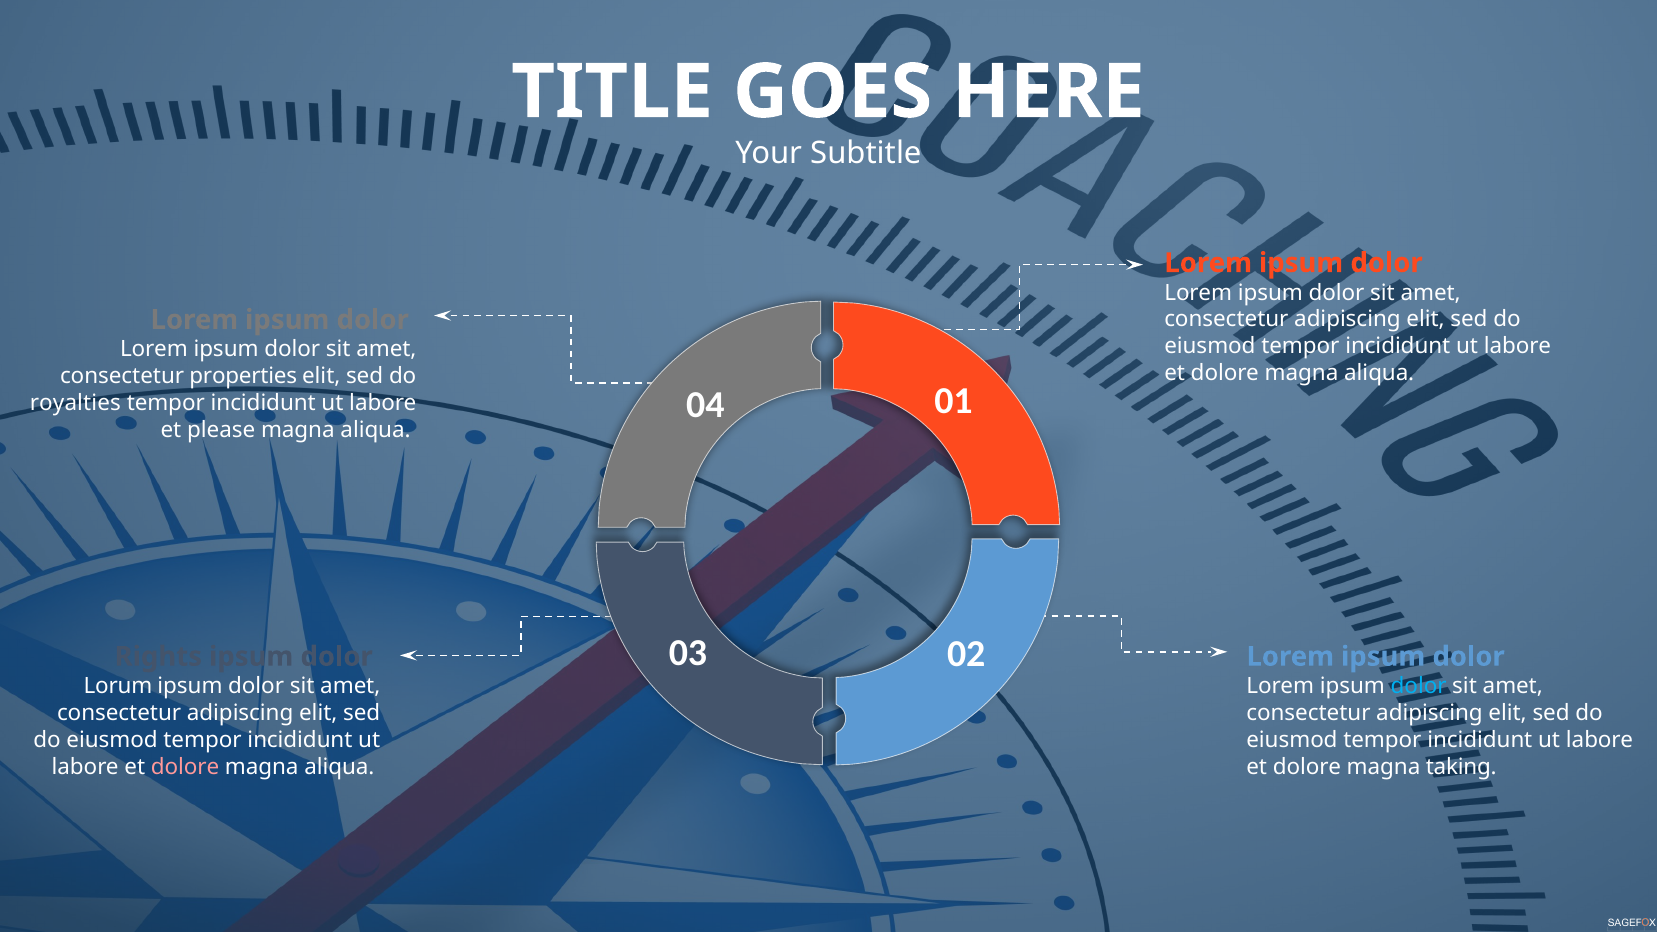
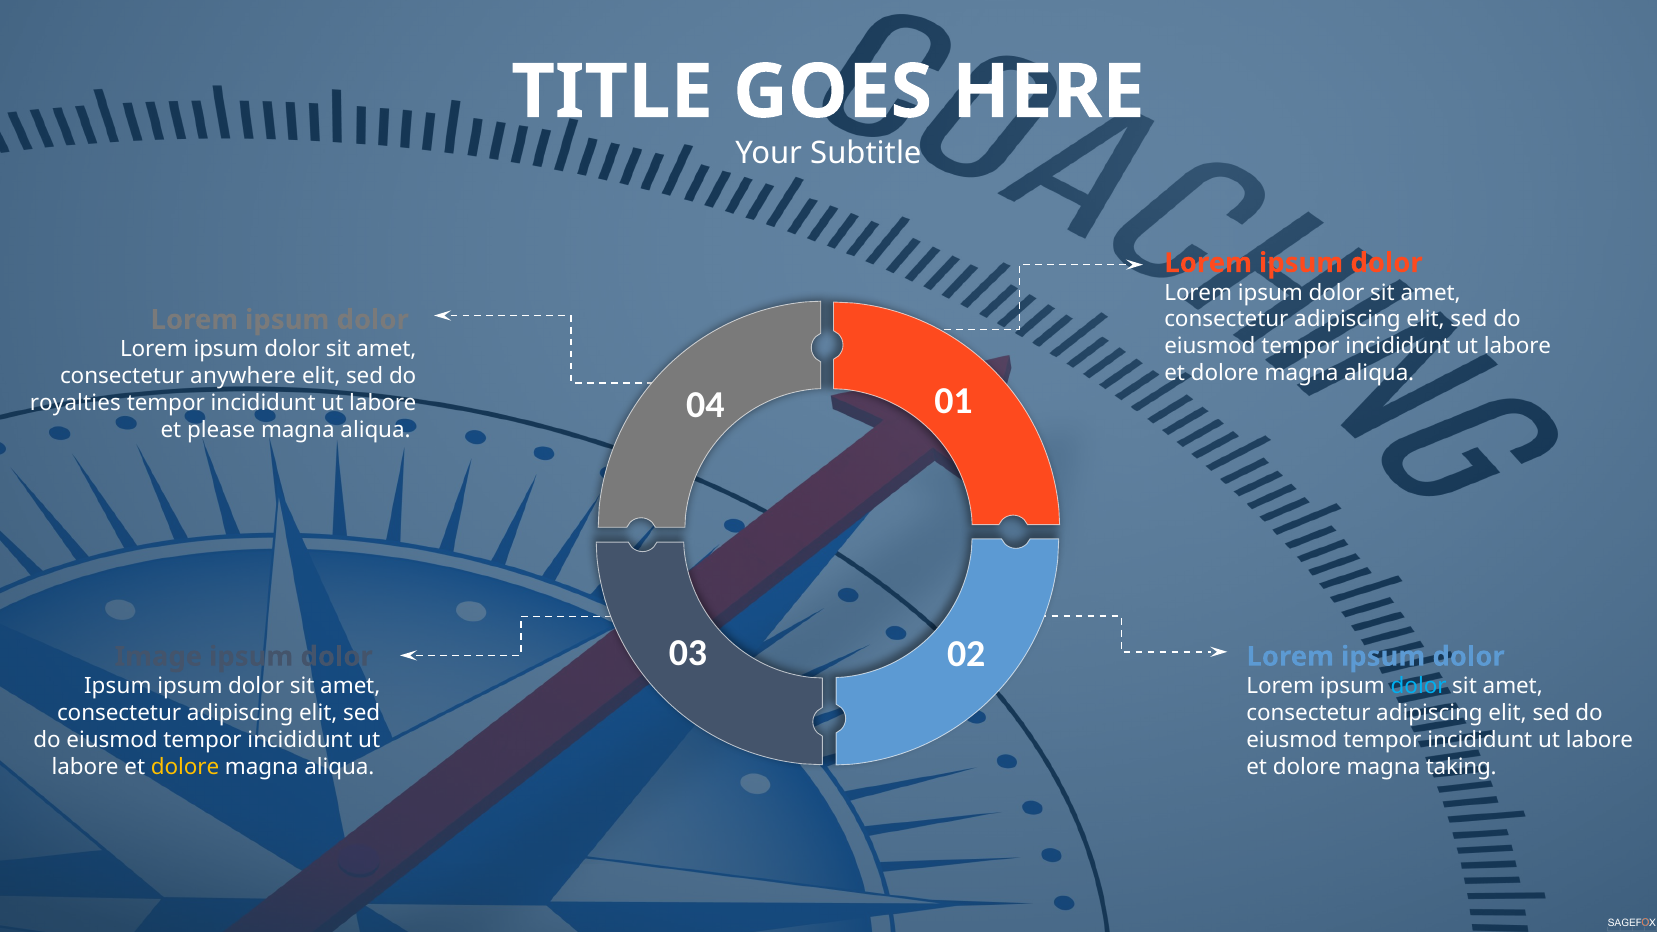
properties: properties -> anywhere (243, 376)
Rights: Rights -> Image (158, 657)
Lorum: Lorum -> Ipsum (118, 686)
dolore colour: pink -> yellow (185, 767)
